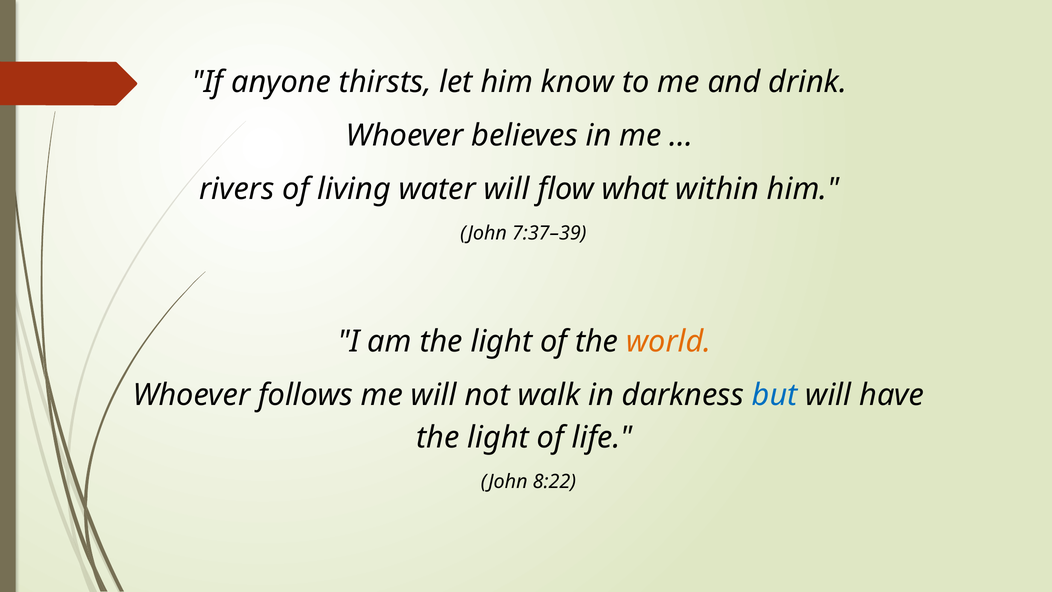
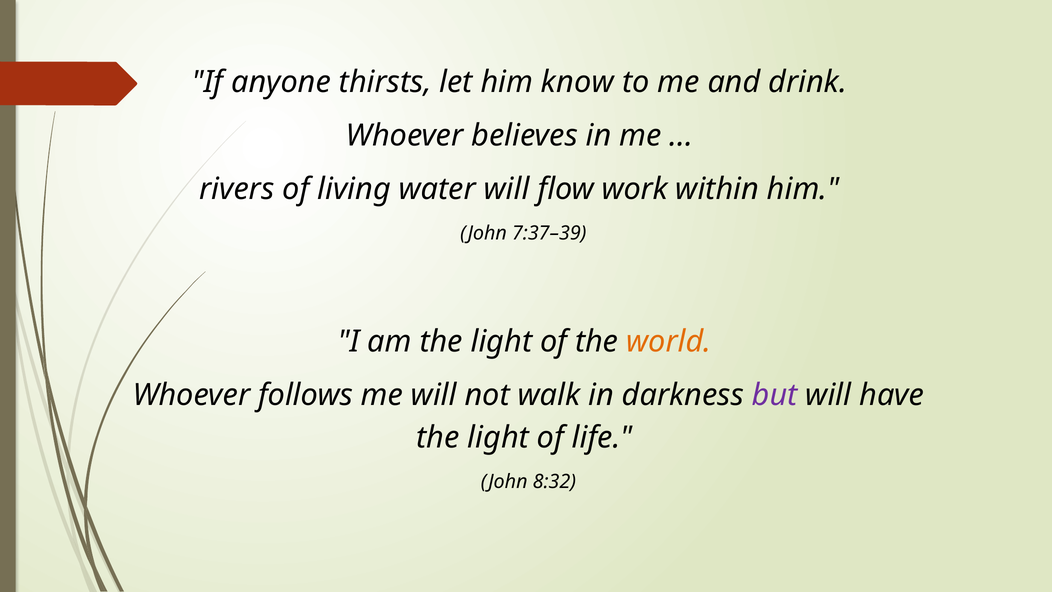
what: what -> work (635, 189)
but colour: blue -> purple (775, 395)
8:22: 8:22 -> 8:32 (554, 481)
